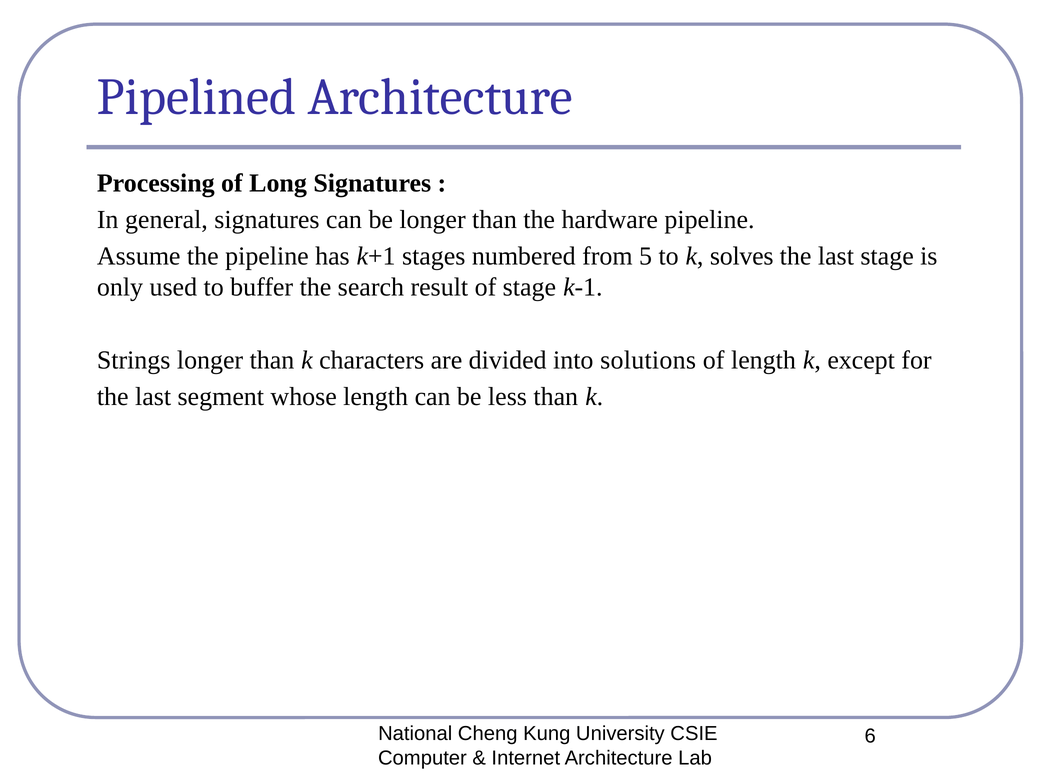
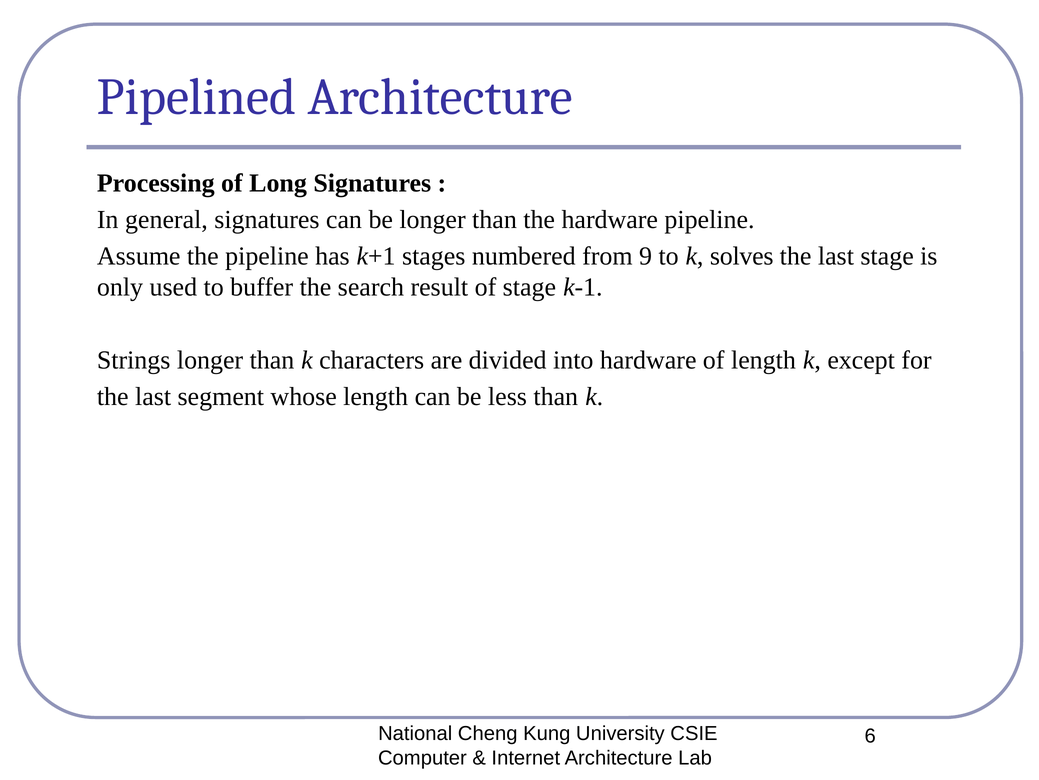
5: 5 -> 9 (646, 256)
into solutions: solutions -> hardware (648, 360)
